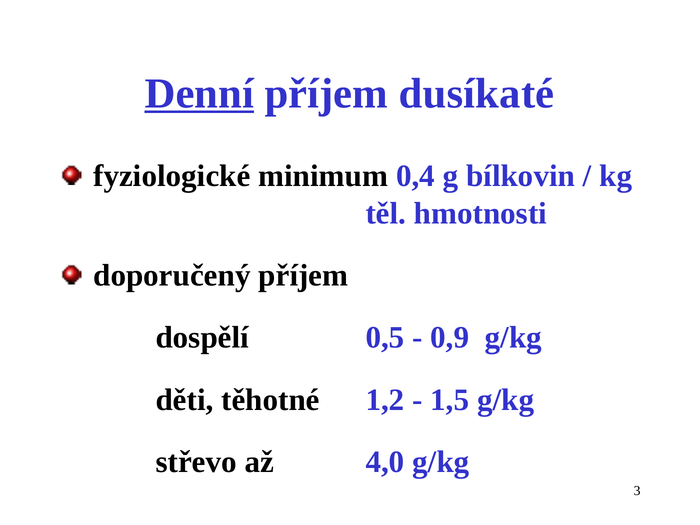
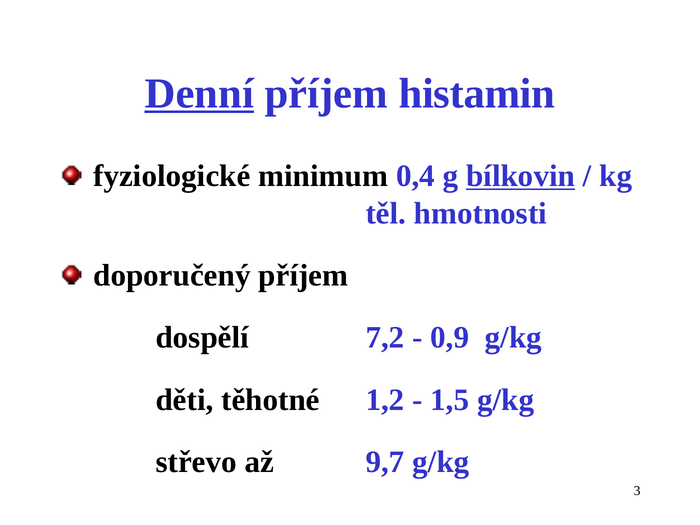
dusíkaté: dusíkaté -> histamin (477, 93)
bílkovin underline: none -> present (521, 176)
0,5: 0,5 -> 7,2 (385, 338)
4,0: 4,0 -> 9,7 (385, 462)
